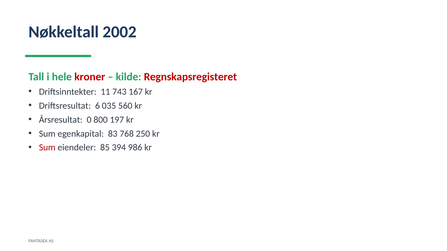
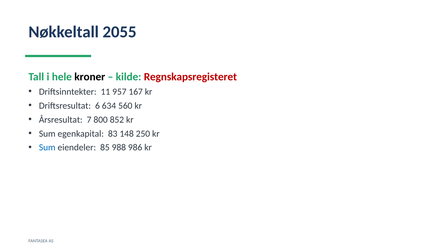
2002: 2002 -> 2055 (120, 32)
kroner colour: red -> black (90, 77)
743: 743 -> 957 (119, 92)
035: 035 -> 634 (109, 106)
0: 0 -> 7 (89, 120)
197: 197 -> 852 (117, 120)
768: 768 -> 148 (127, 134)
Sum colour: red -> blue (47, 148)
394: 394 -> 988 (119, 148)
